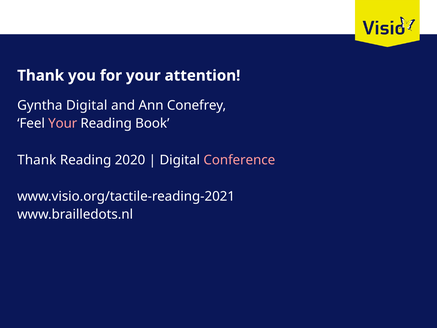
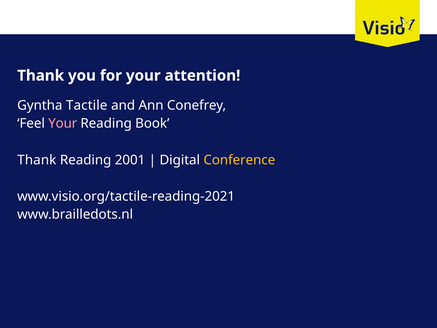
Gyntha Digital: Digital -> Tactile (87, 105)
2020: 2020 -> 2001 (130, 160)
Conference colour: pink -> yellow (239, 160)
